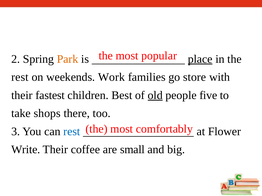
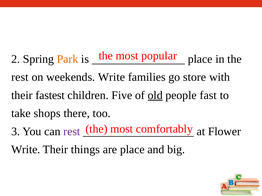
place underline: present -> none (200, 59)
weekends Work: Work -> Write (112, 77)
Best: Best -> Five (122, 95)
five: five -> fast (208, 95)
rest colour: blue -> purple (72, 132)
coffee: coffee -> things (85, 150)
are small: small -> place (132, 150)
